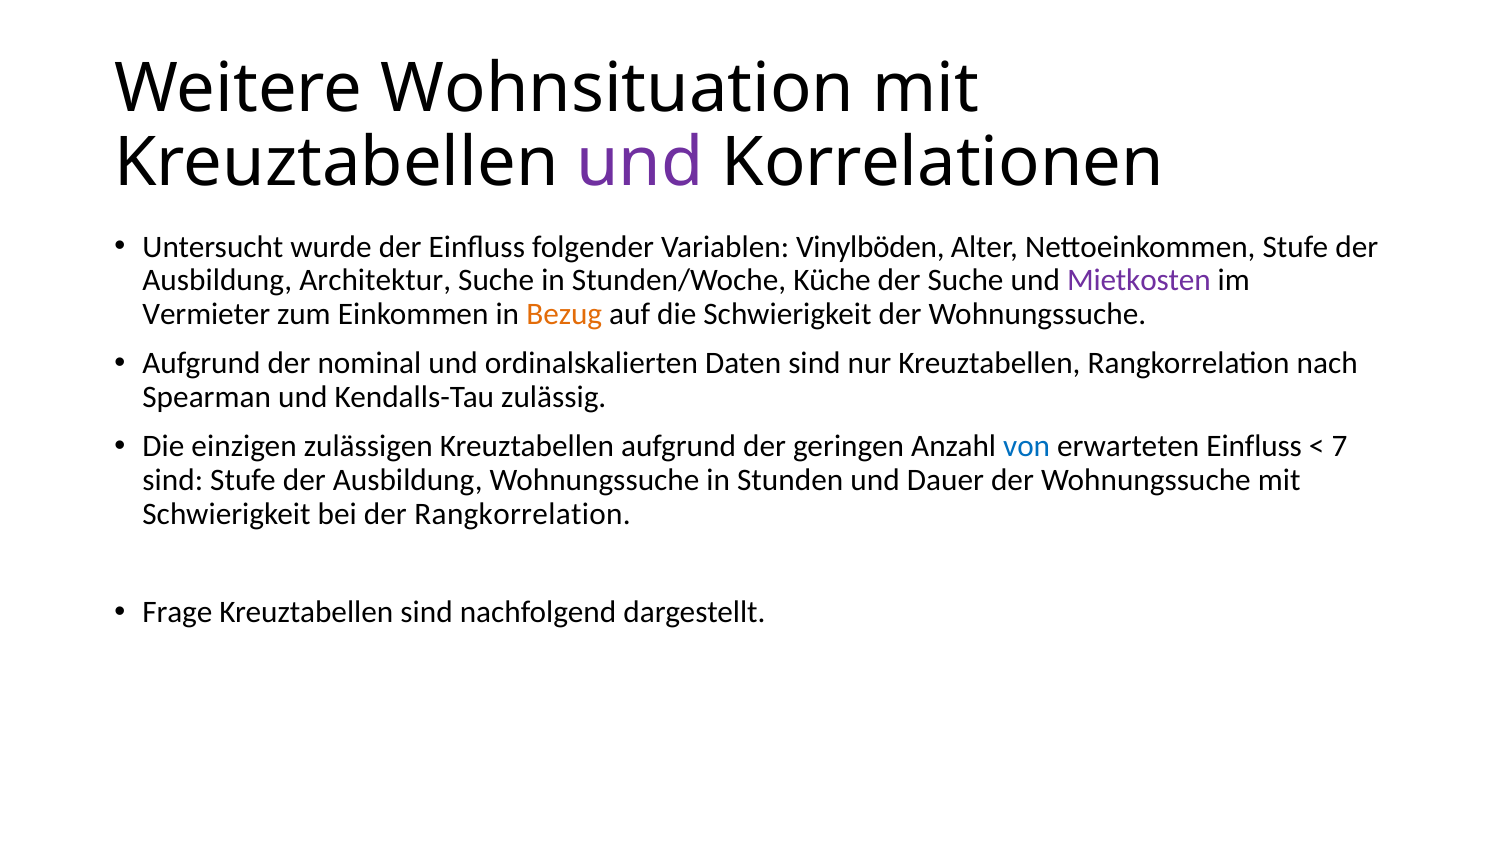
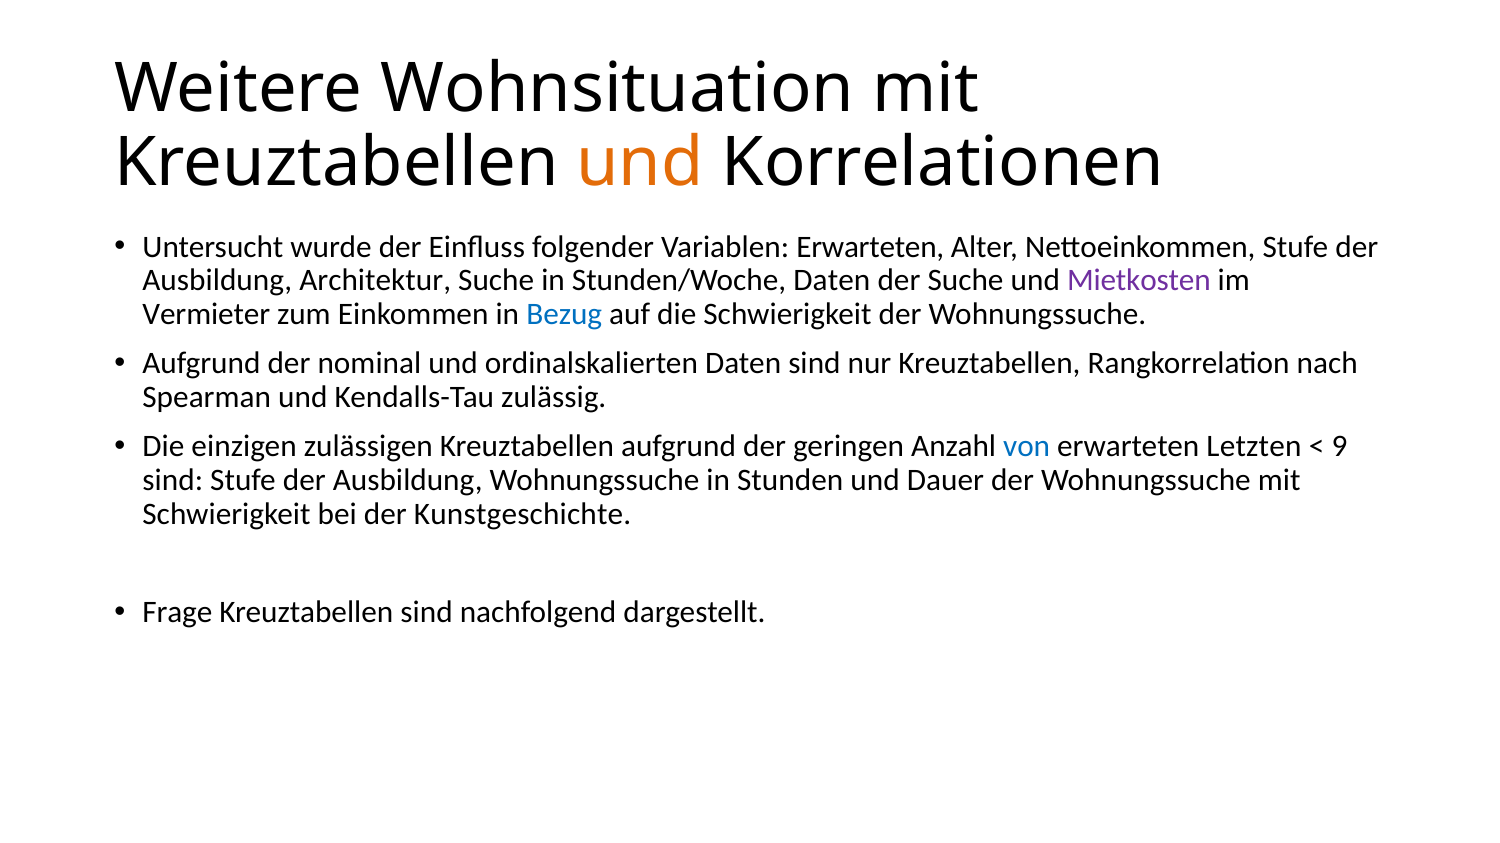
und colour: purple -> orange (640, 163)
Variablen Vinylböden: Vinylböden -> Erwarteten (870, 247)
Stunden/Woche Küche: Küche -> Daten (832, 281)
Bezug colour: orange -> blue (564, 314)
erwarteten Einfluss: Einfluss -> Letzten (1254, 447)
7: 7 -> 9 (1340, 447)
der Rangkorrelation: Rangkorrelation -> Kunstgeschichte (523, 514)
